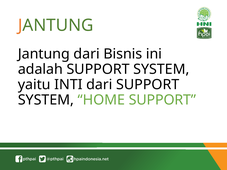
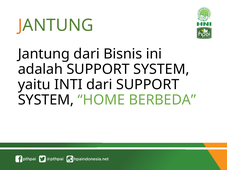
HOME SUPPORT: SUPPORT -> BERBEDA (162, 100)
